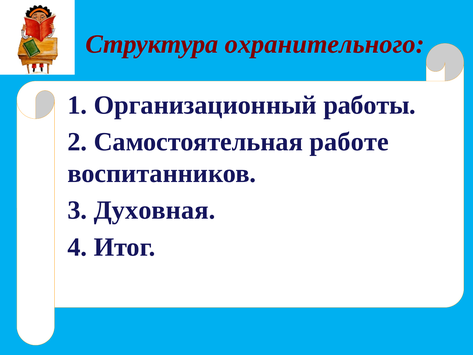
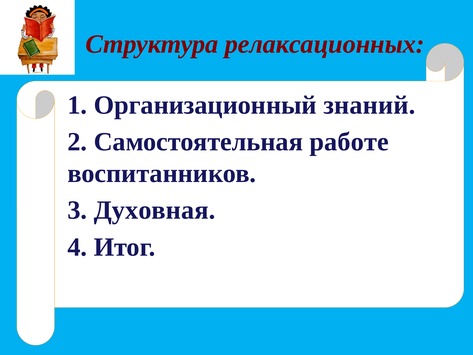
охранительного: охранительного -> релаксационных (325, 44)
работы: работы -> знаний (369, 105)
